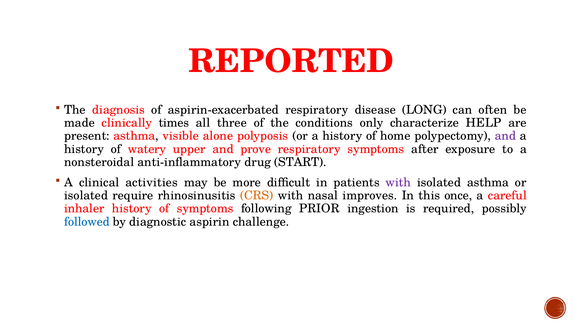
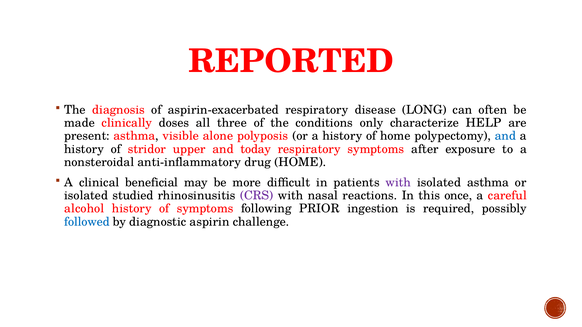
times: times -> doses (174, 123)
and colour: purple -> blue (505, 136)
watery: watery -> stridor (147, 149)
prove: prove -> today (256, 149)
drug START: START -> HOME (300, 162)
activities: activities -> beneficial (152, 183)
require: require -> studied (133, 196)
CRS colour: orange -> purple (257, 196)
improves: improves -> reactions (370, 196)
inhaler: inhaler -> alcohol (84, 209)
